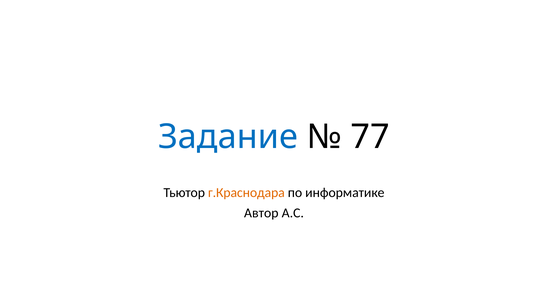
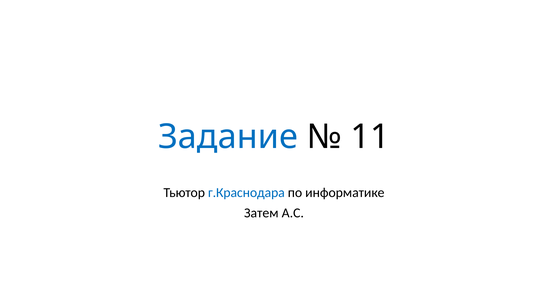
77: 77 -> 11 (370, 137)
г.Краснодара colour: orange -> blue (246, 193)
Автор: Автор -> Затем (261, 213)
